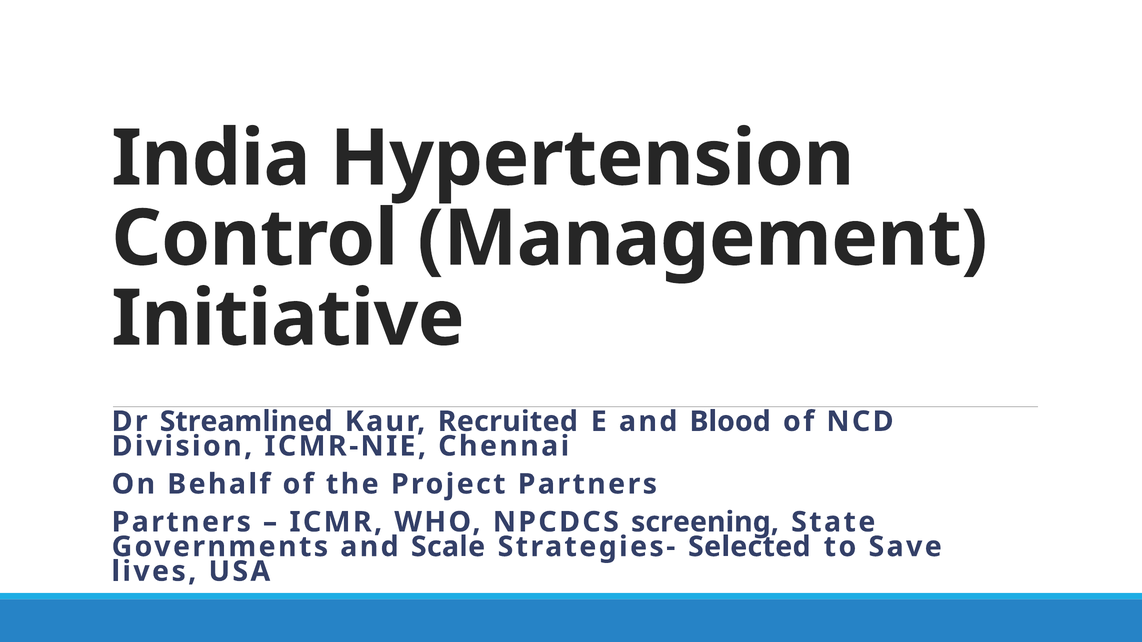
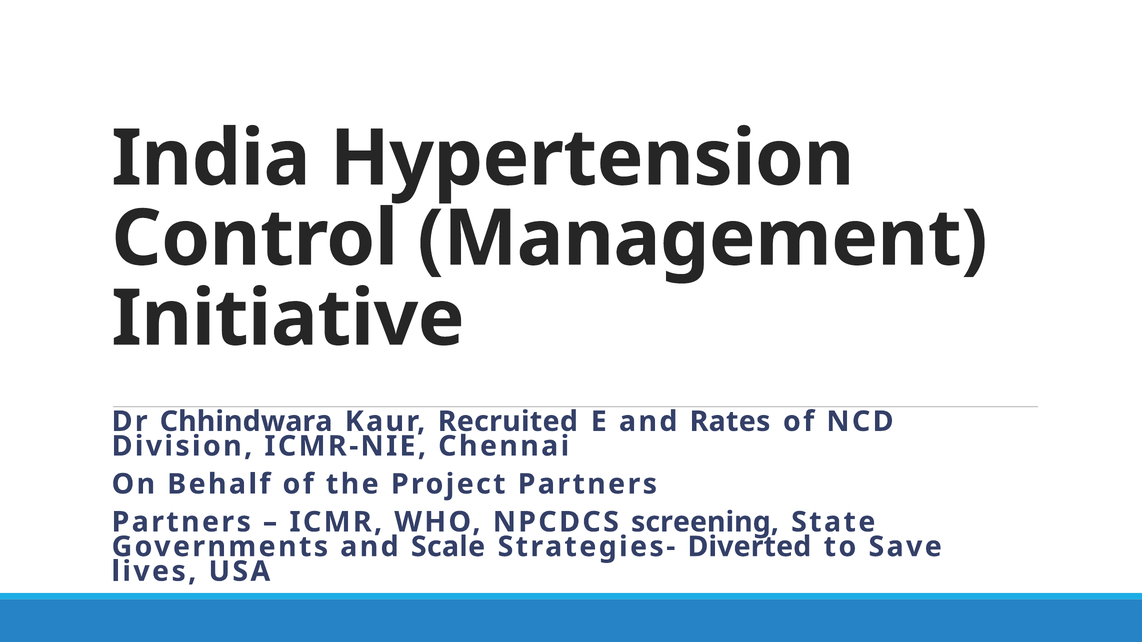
Streamlined: Streamlined -> Chhindwara (246, 422)
Blood: Blood -> Rates (730, 422)
Selected: Selected -> Diverted (749, 547)
